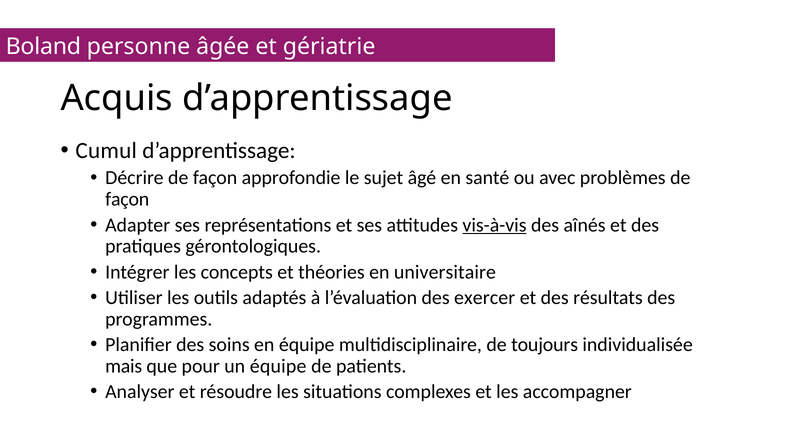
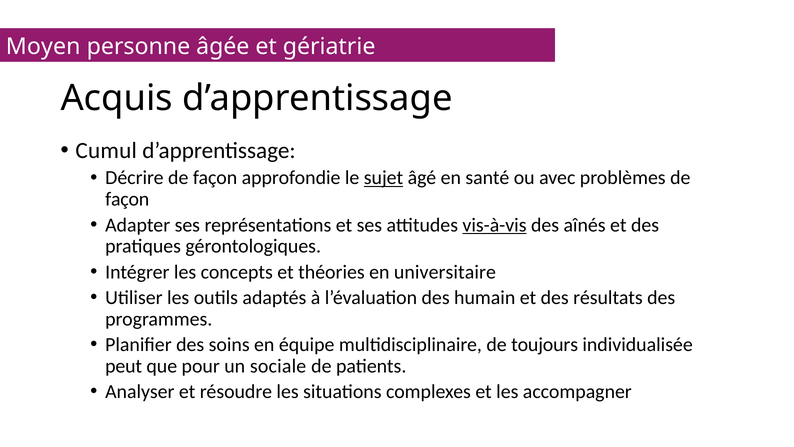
Boland: Boland -> Moyen (43, 47)
sujet underline: none -> present (384, 178)
exercer: exercer -> humain (485, 297)
mais: mais -> peut (124, 366)
un équipe: équipe -> sociale (278, 366)
